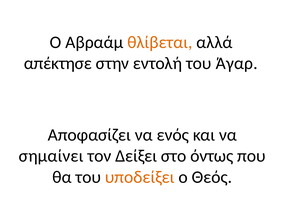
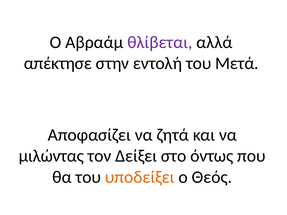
θλίβεται colour: orange -> purple (160, 42)
Άγαρ: Άγαρ -> Μετά (237, 63)
ενός: ενός -> ζητά (173, 135)
σημαίνει: σημαίνει -> μιλώντας (51, 156)
